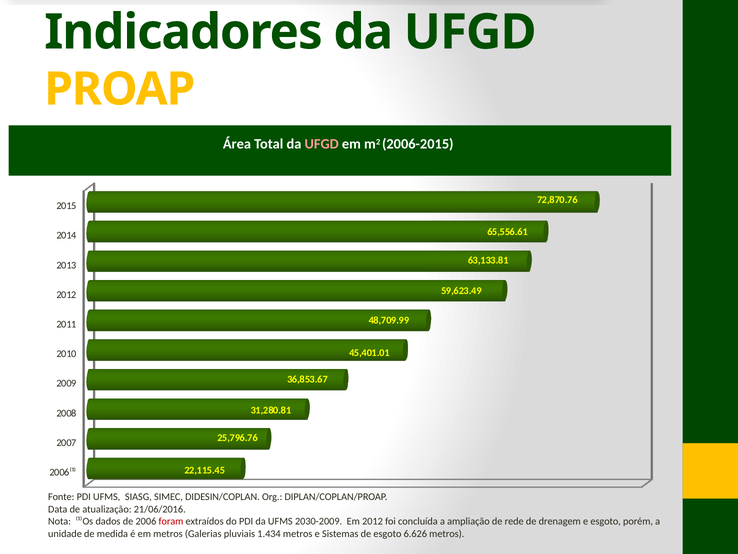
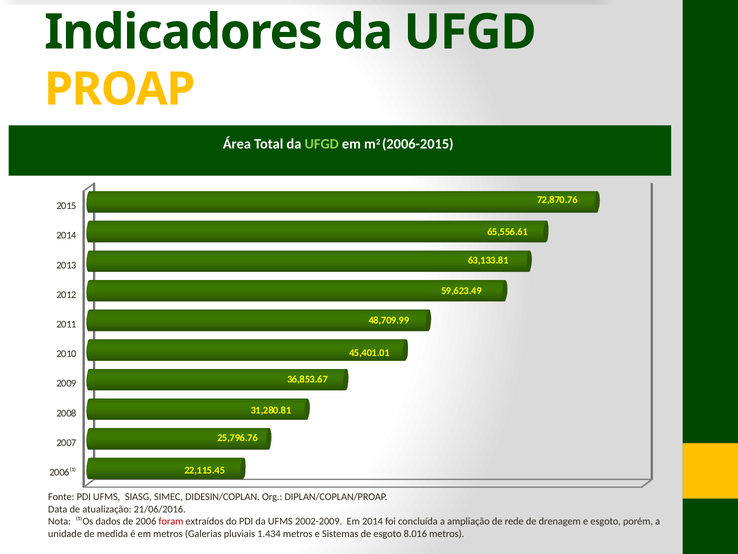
UFGD colour: pink -> light green (322, 144)
2030-2009: 2030-2009 -> 2002-2009 (319, 521)
Em 2012: 2012 -> 2014 (373, 521)
6.626: 6.626 -> 8.016 (415, 533)
